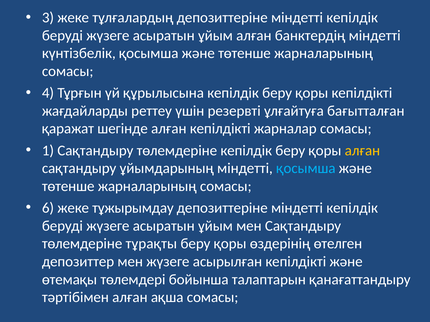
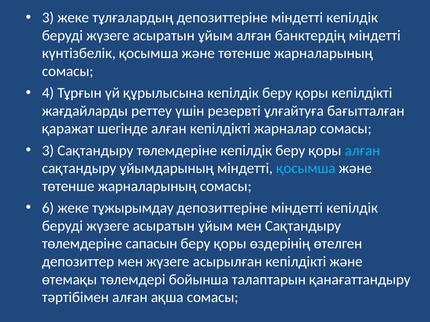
1: 1 -> 3 (48, 151)
алған colour: yellow -> light blue (362, 151)
тұрақты: тұрақты -> сапасын (151, 244)
